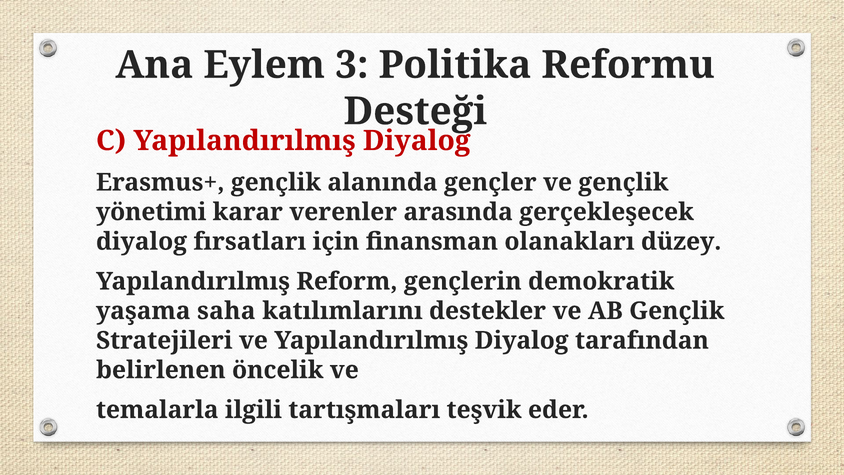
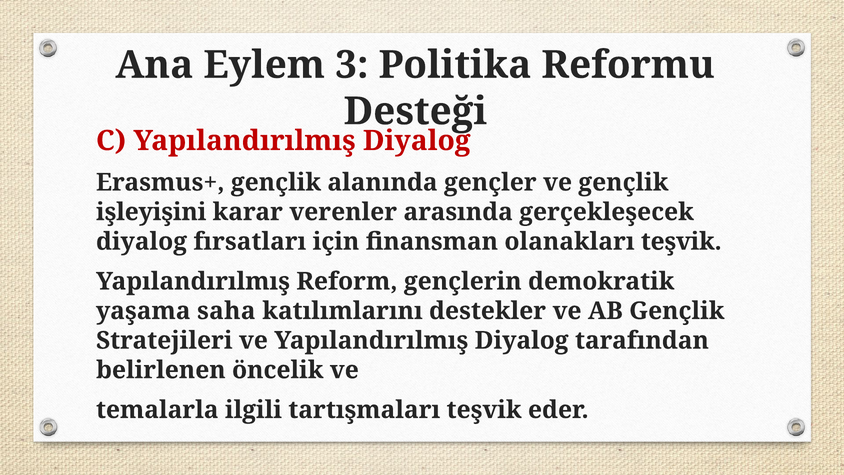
yönetimi: yönetimi -> işleyişini (151, 212)
olanakları düzey: düzey -> teşvik (681, 241)
